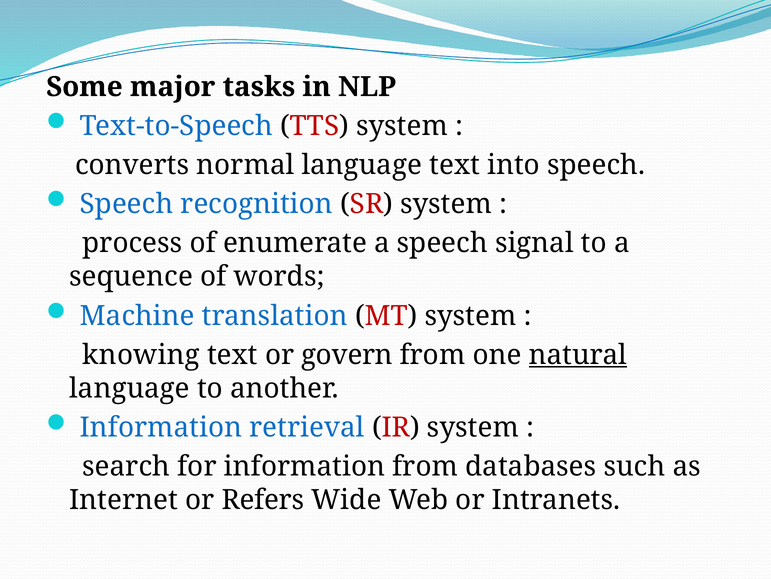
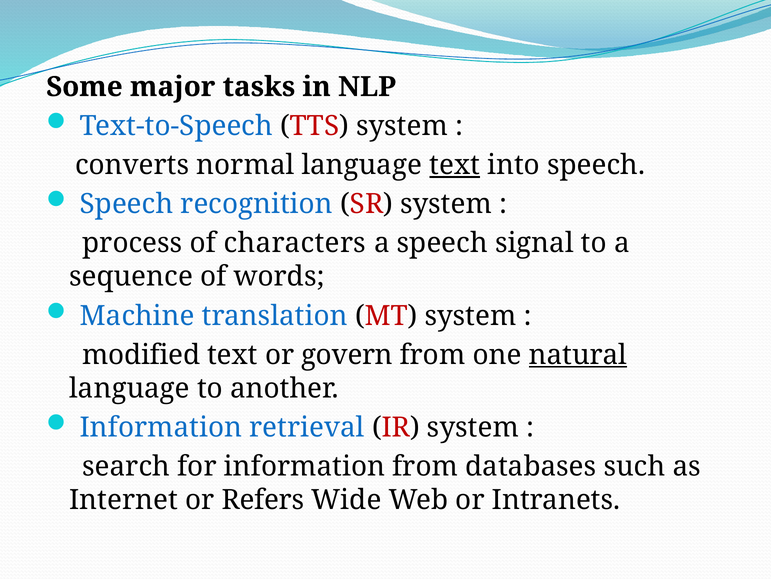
text underline: none -> present (455, 165)
enumerate: enumerate -> characters (295, 243)
knowing: knowing -> modified (141, 354)
